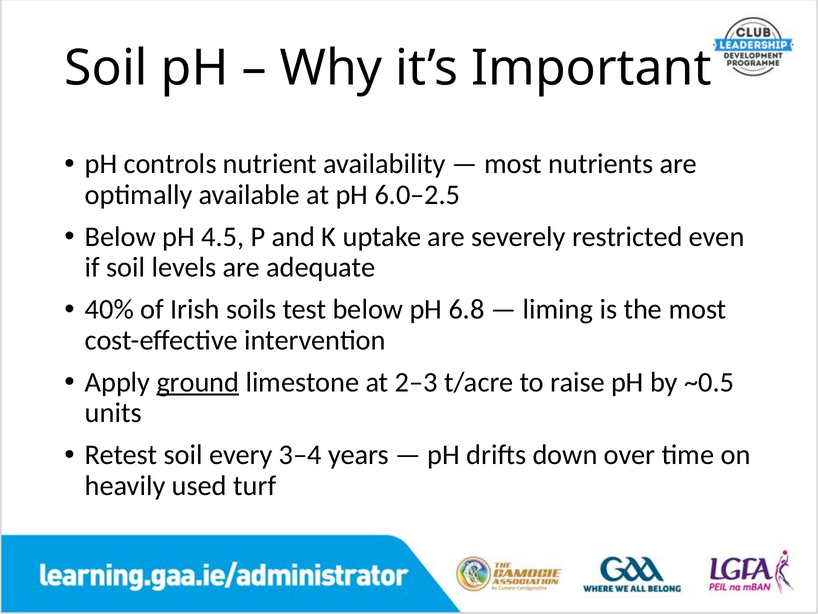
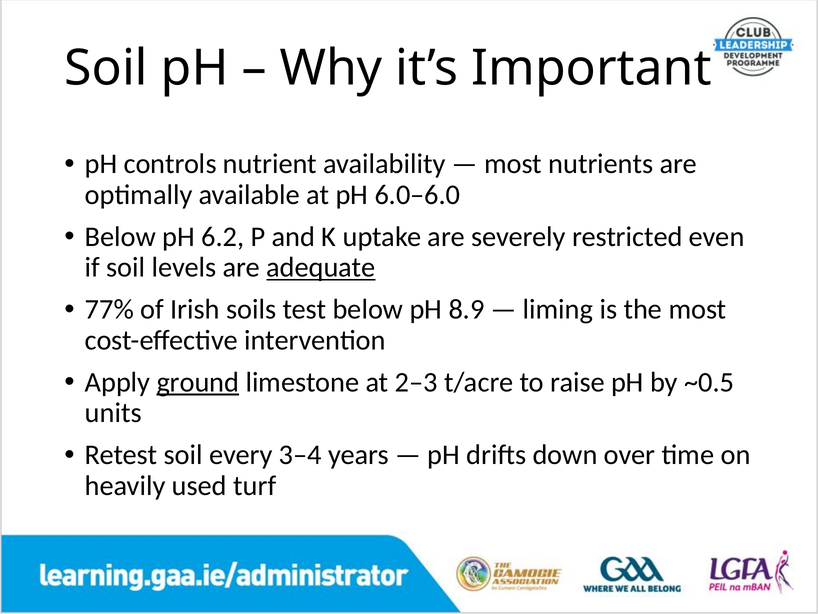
6.0–2.5: 6.0–2.5 -> 6.0–6.0 (417, 195)
4.5: 4.5 -> 6.2 (223, 237)
adequate underline: none -> present (321, 267)
40%: 40% -> 77% (109, 309)
6.8: 6.8 -> 8.9 (466, 309)
